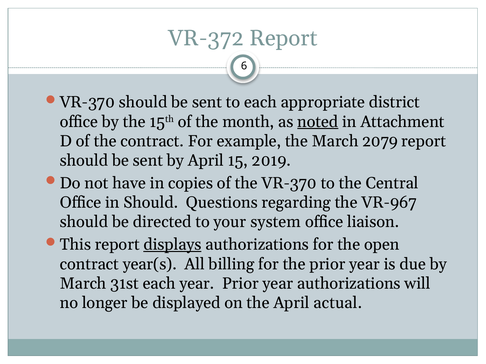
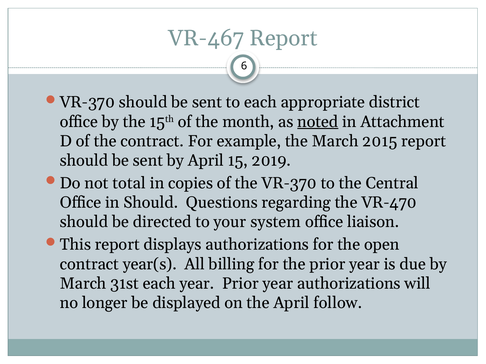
VR-372: VR-372 -> VR-467 (206, 38)
2079: 2079 -> 2015 (380, 141)
have: have -> total (129, 183)
VR-967: VR-967 -> VR-470 (389, 203)
displays underline: present -> none (172, 245)
actual: actual -> follow (338, 303)
